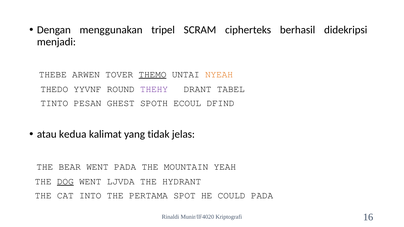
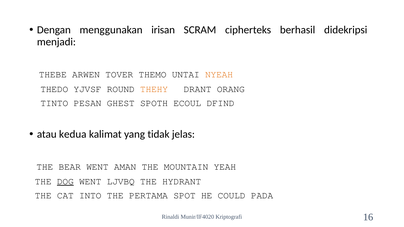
tripel: tripel -> irisan (163, 30)
THEMO underline: present -> none (153, 74)
YYVNF: YYVNF -> YJVSF (88, 89)
THEHY colour: purple -> orange (154, 89)
TABEL: TABEL -> ORANG (231, 89)
WENT PADA: PADA -> AMAN (125, 167)
LJVDA: LJVDA -> LJVBQ (121, 182)
